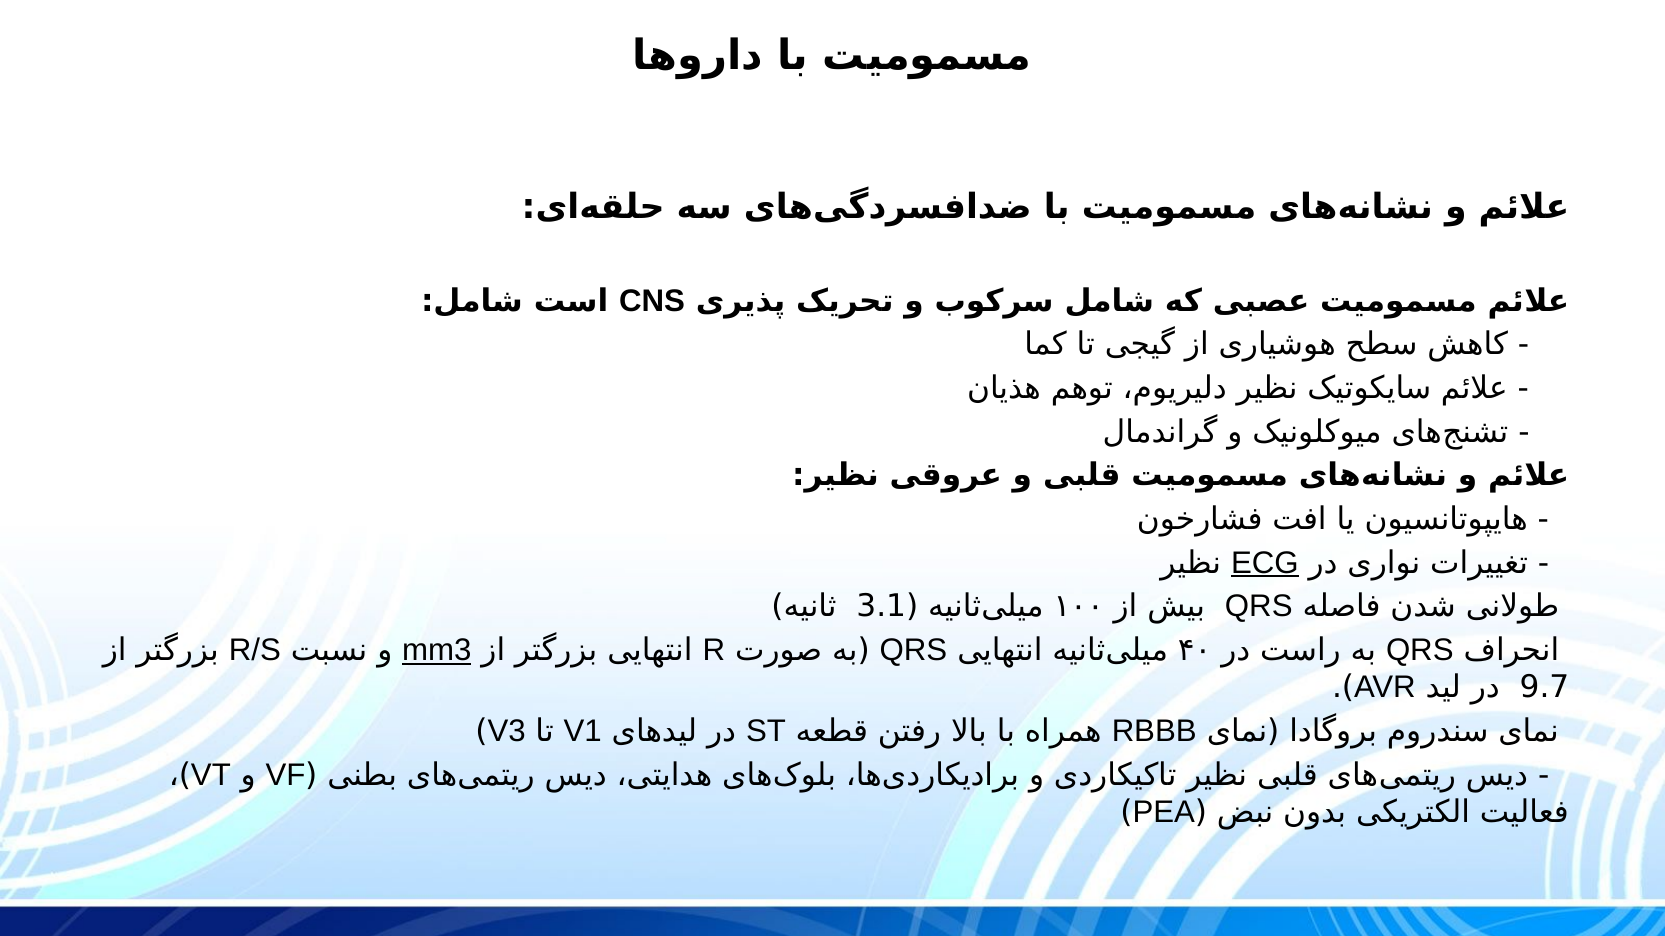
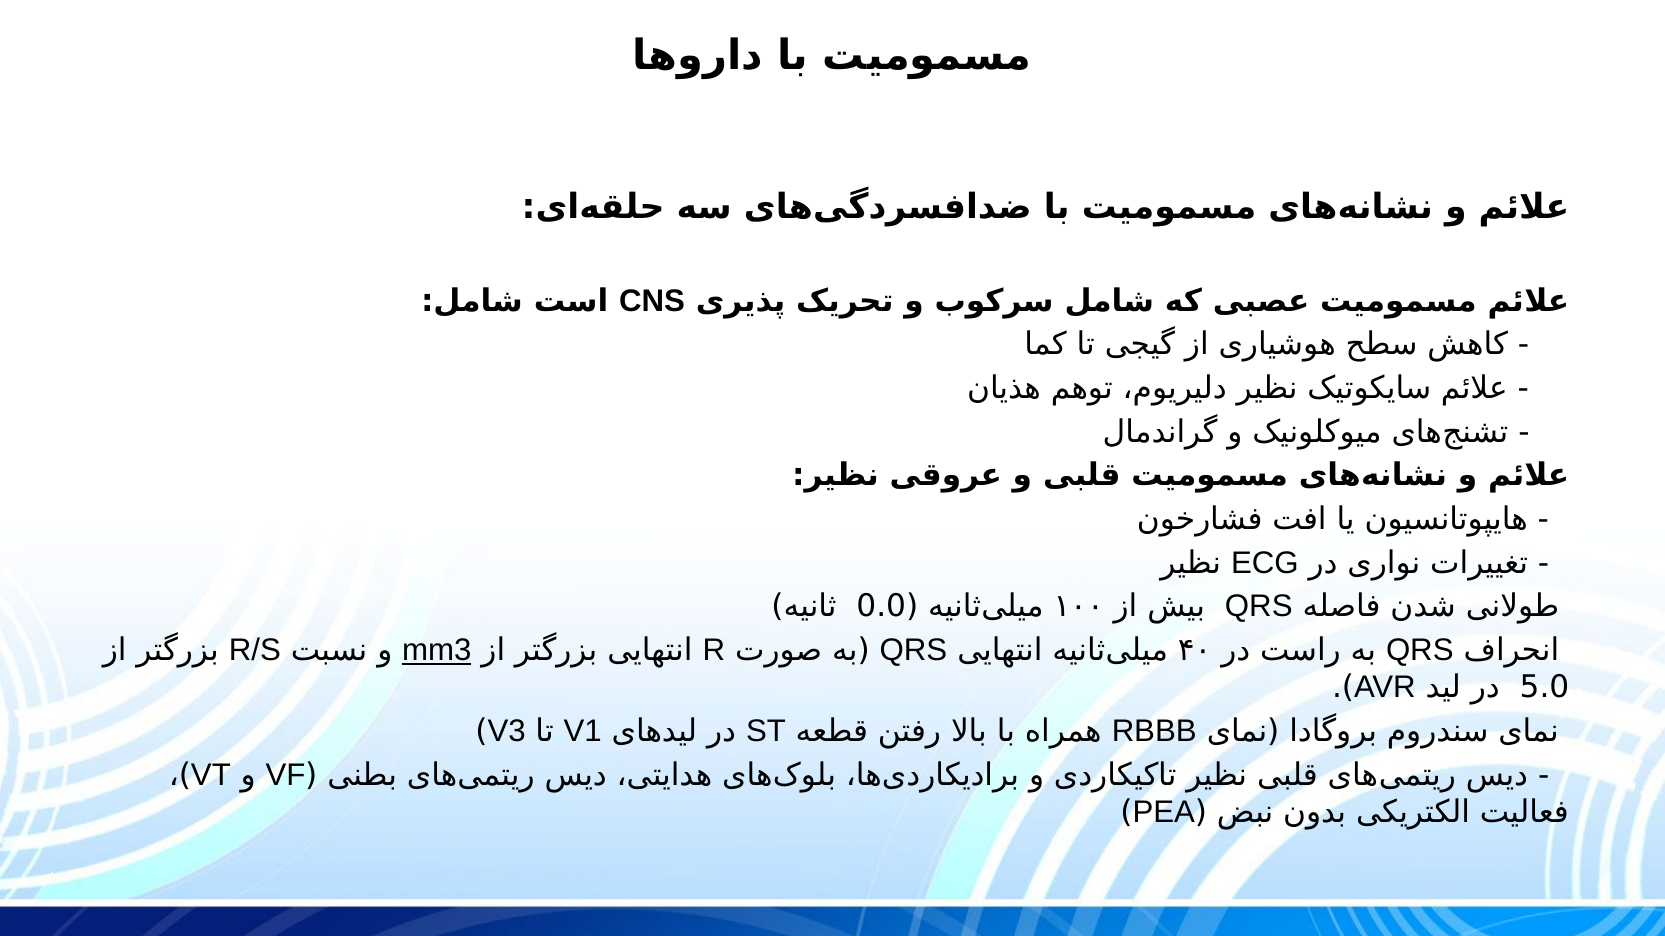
ECG underline: present -> none (1265, 563)
3.1: 3.1 -> 0.0 (881, 607)
9.7: 9.7 -> 5.0 (1544, 688)
